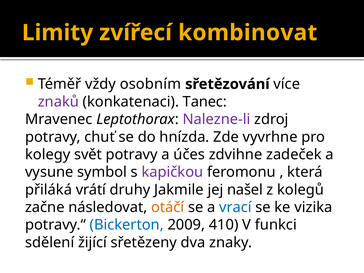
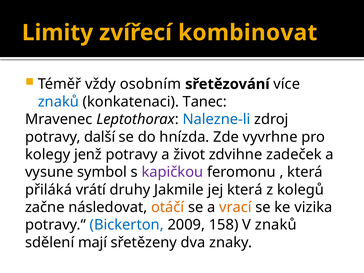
znaků colour: purple -> blue (58, 102)
Nalezne-li colour: purple -> blue (216, 119)
chuť: chuť -> další (100, 137)
svět: svět -> jenž (88, 155)
účes: účes -> život (189, 155)
jej našel: našel -> která (245, 190)
vrací colour: blue -> orange (235, 207)
410: 410 -> 158 (224, 225)
V funkci: funkci -> znaků (276, 225)
žijící: žijící -> mají (93, 243)
